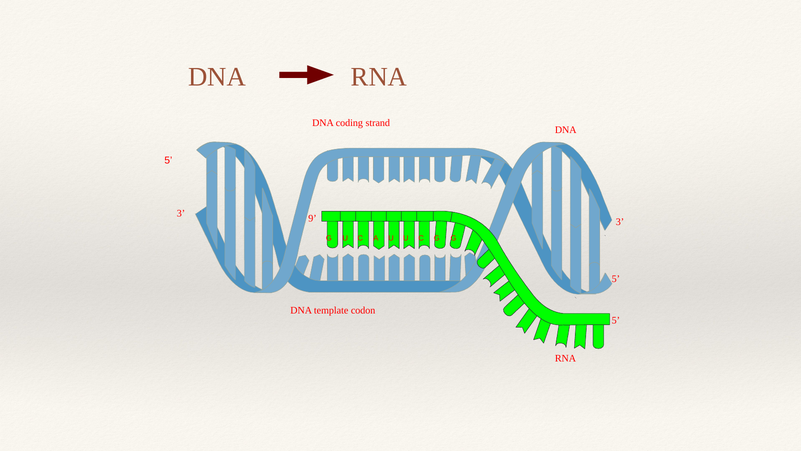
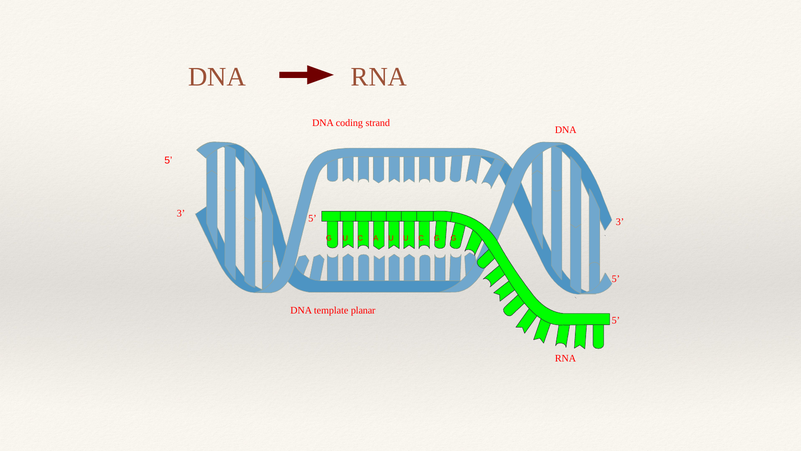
9: 9 -> 5 (312, 218)
codon: codon -> planar (363, 310)
